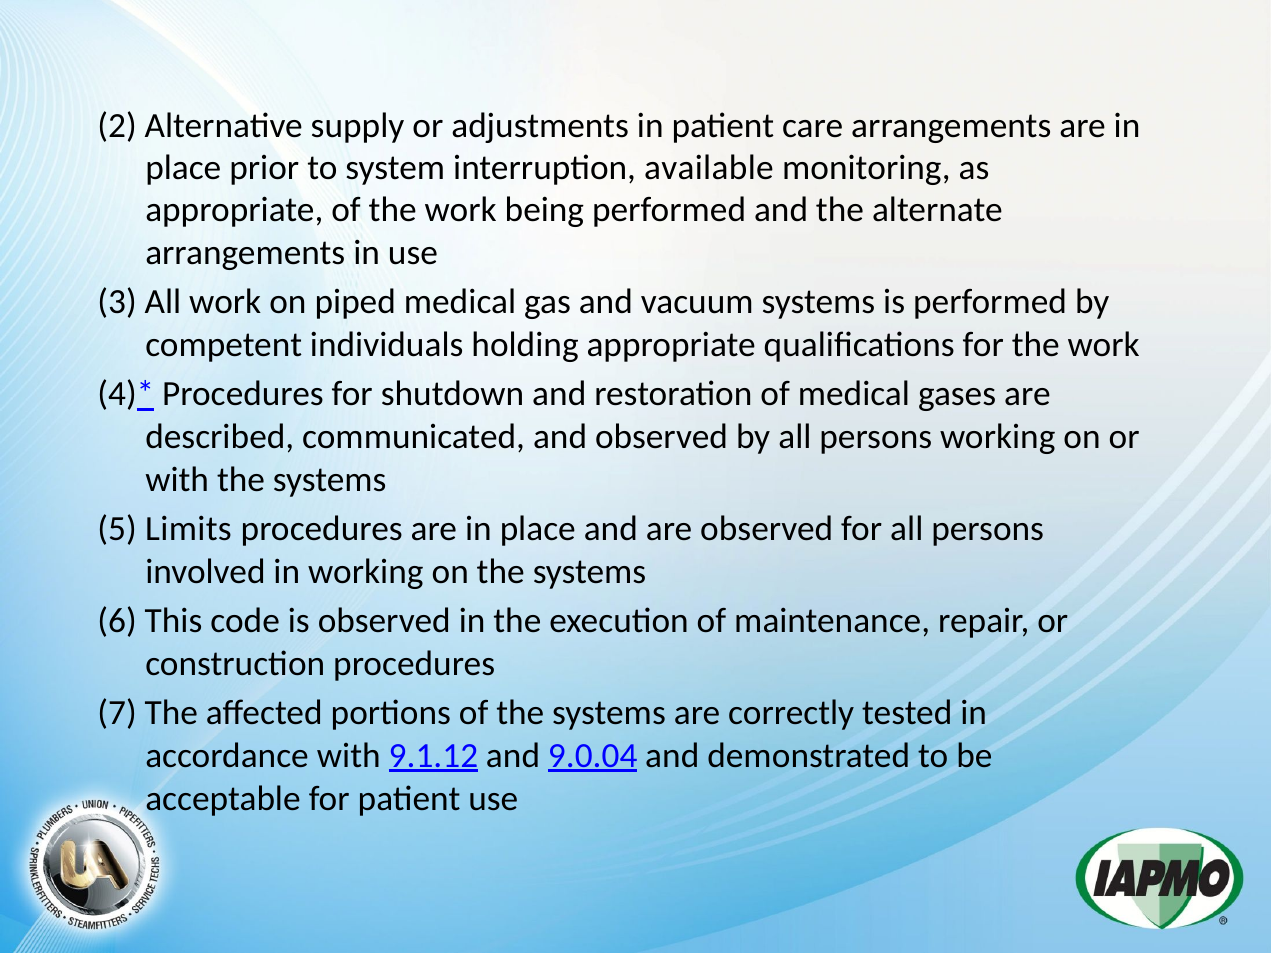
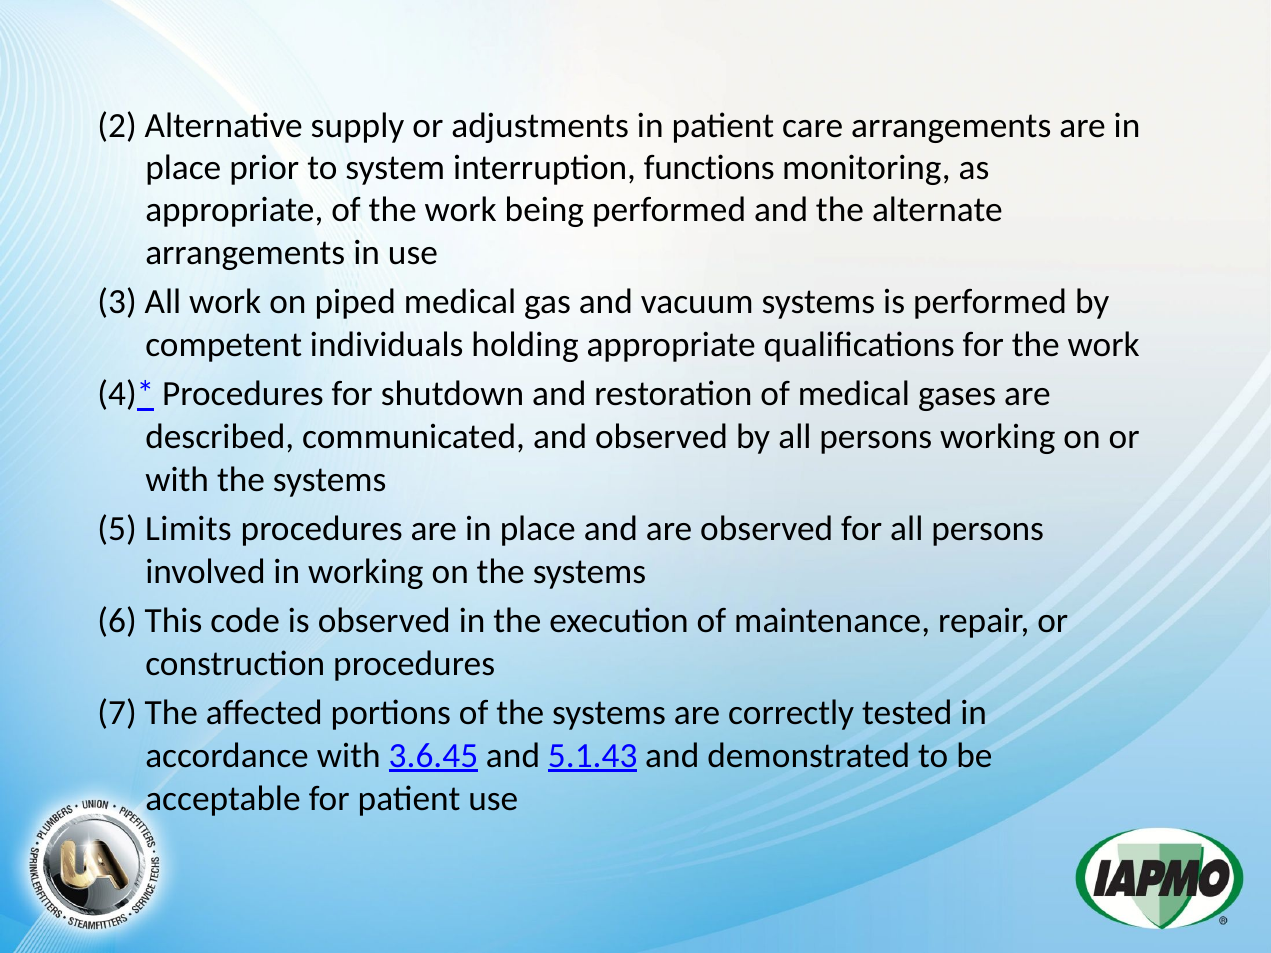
available: available -> functions (709, 168)
9.1.12: 9.1.12 -> 3.6.45 (433, 756)
9.0.04: 9.0.04 -> 5.1.43 (593, 756)
